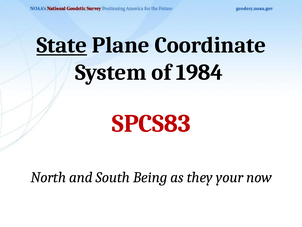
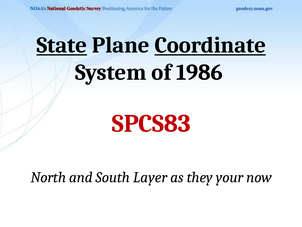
Coordinate underline: none -> present (210, 45)
1984: 1984 -> 1986 (199, 72)
Being: Being -> Layer (150, 177)
